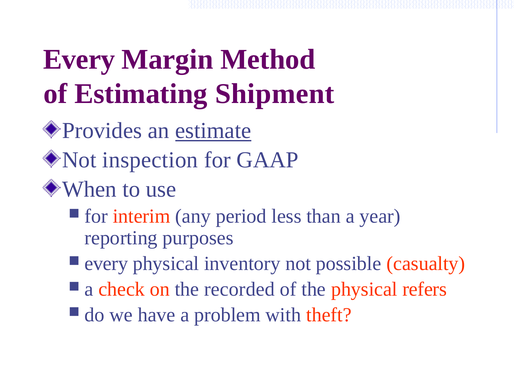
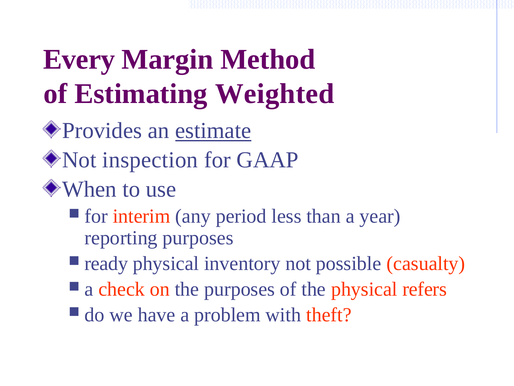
Shipment: Shipment -> Weighted (275, 94)
every: every -> ready (106, 263)
the recorded: recorded -> purposes (240, 289)
